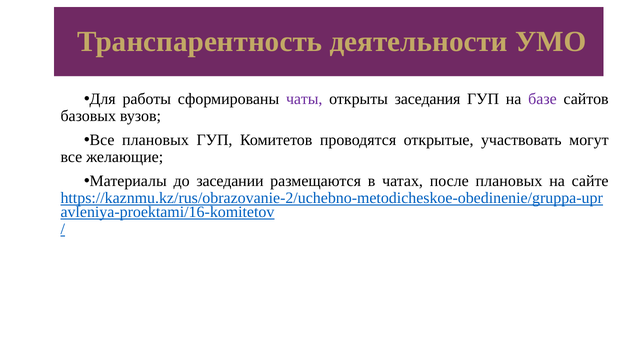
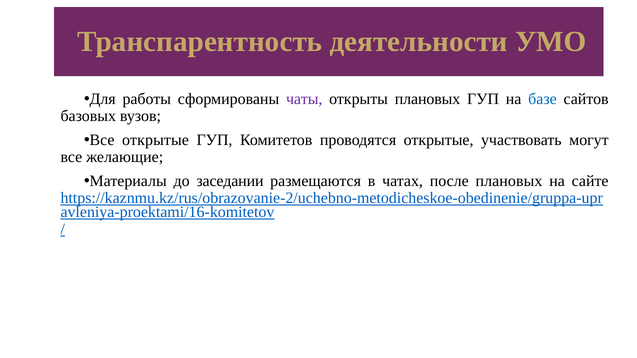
открыты заседания: заседания -> плановых (428, 99)
базе colour: purple -> blue (542, 99)
Все плановых: плановых -> открытые (155, 140)
